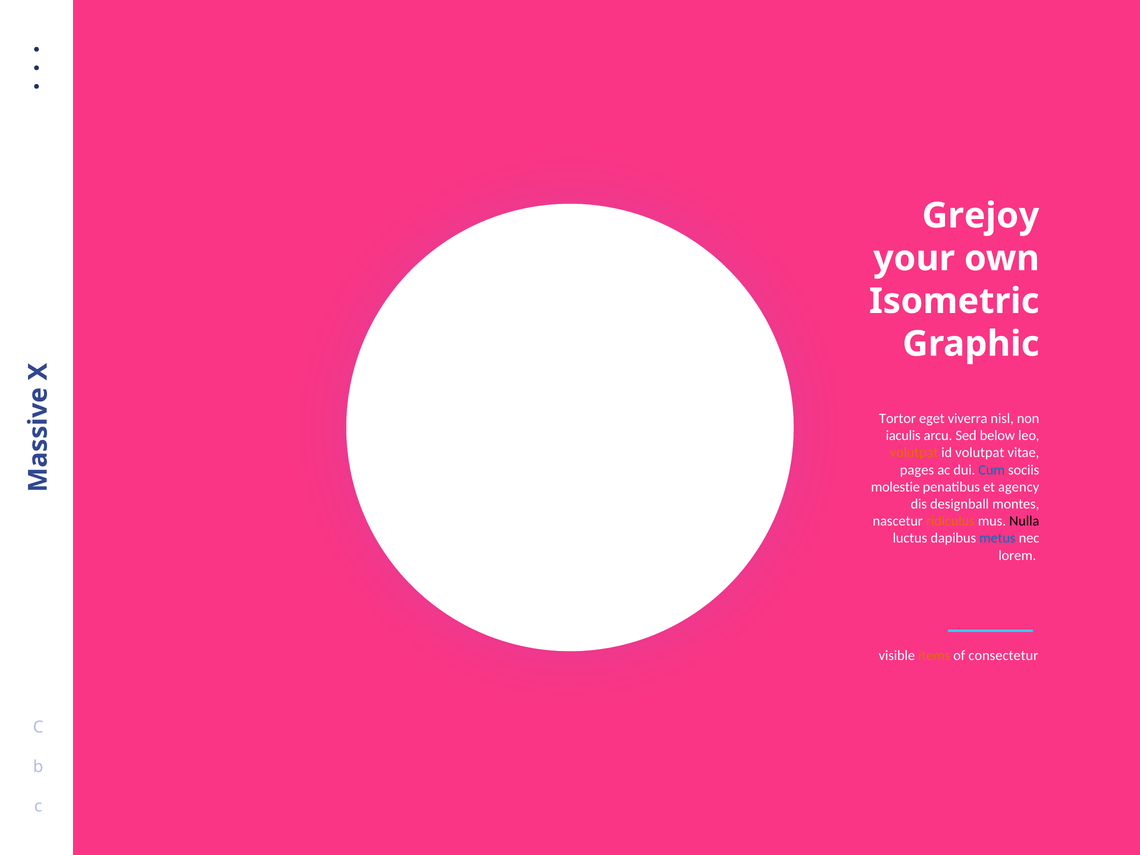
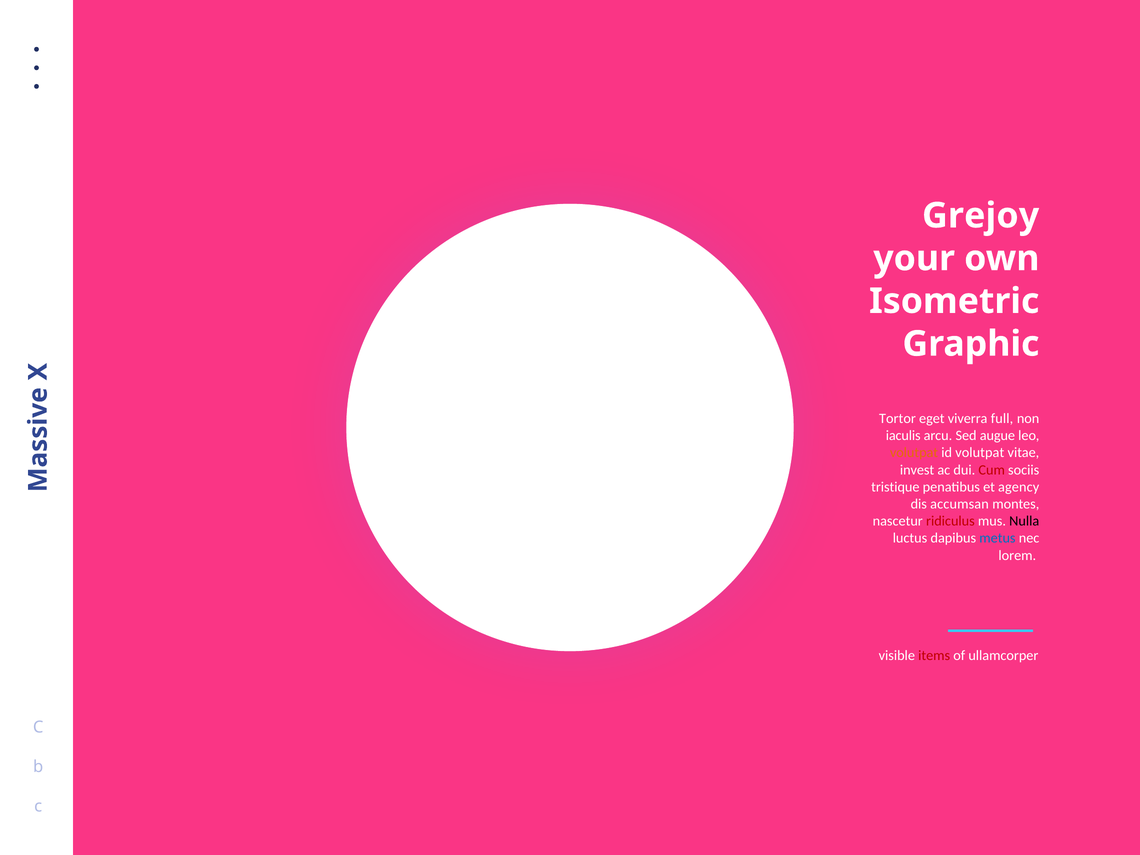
nisl: nisl -> full (1002, 418)
below: below -> augue (997, 436)
pages: pages -> invest (917, 470)
Cum colour: blue -> red (992, 470)
molestie: molestie -> tristique (895, 487)
designball: designball -> accumsan (960, 504)
ridiculus colour: orange -> red (950, 521)
items colour: orange -> red (934, 655)
consectetur: consectetur -> ullamcorper (1003, 655)
